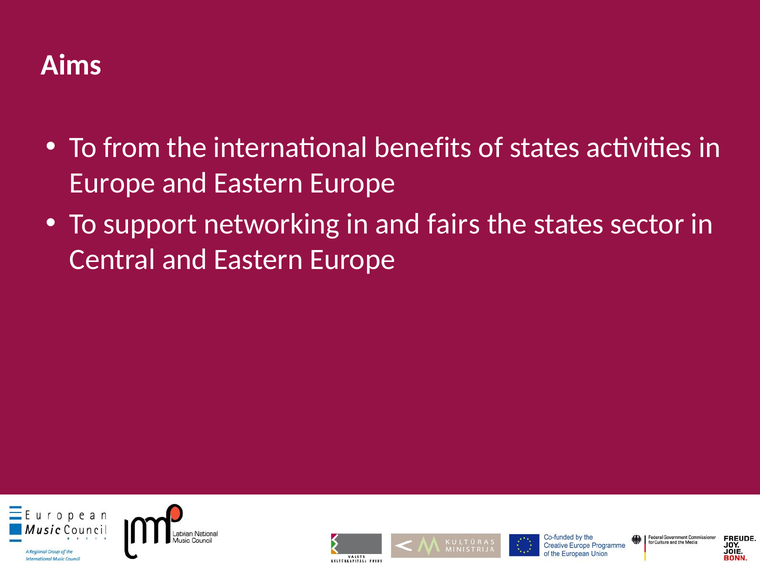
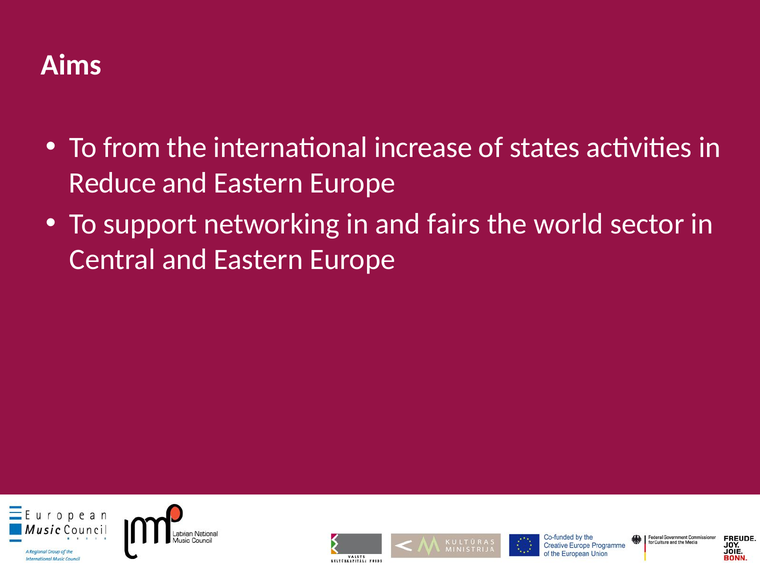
benefits: benefits -> increase (423, 148)
Europe: Europe -> Reduce (113, 183)
the states: states -> world (569, 224)
